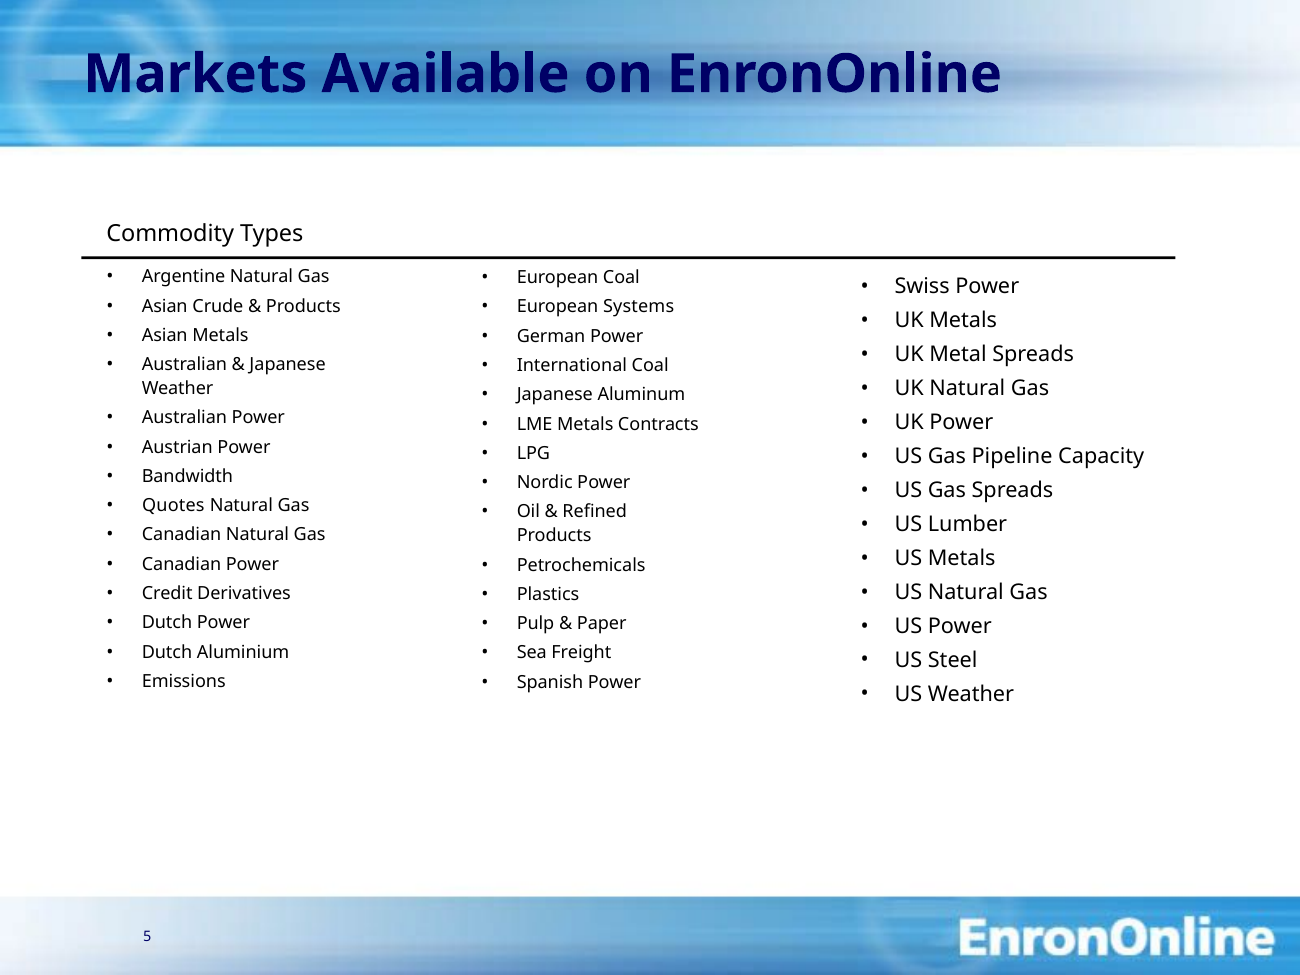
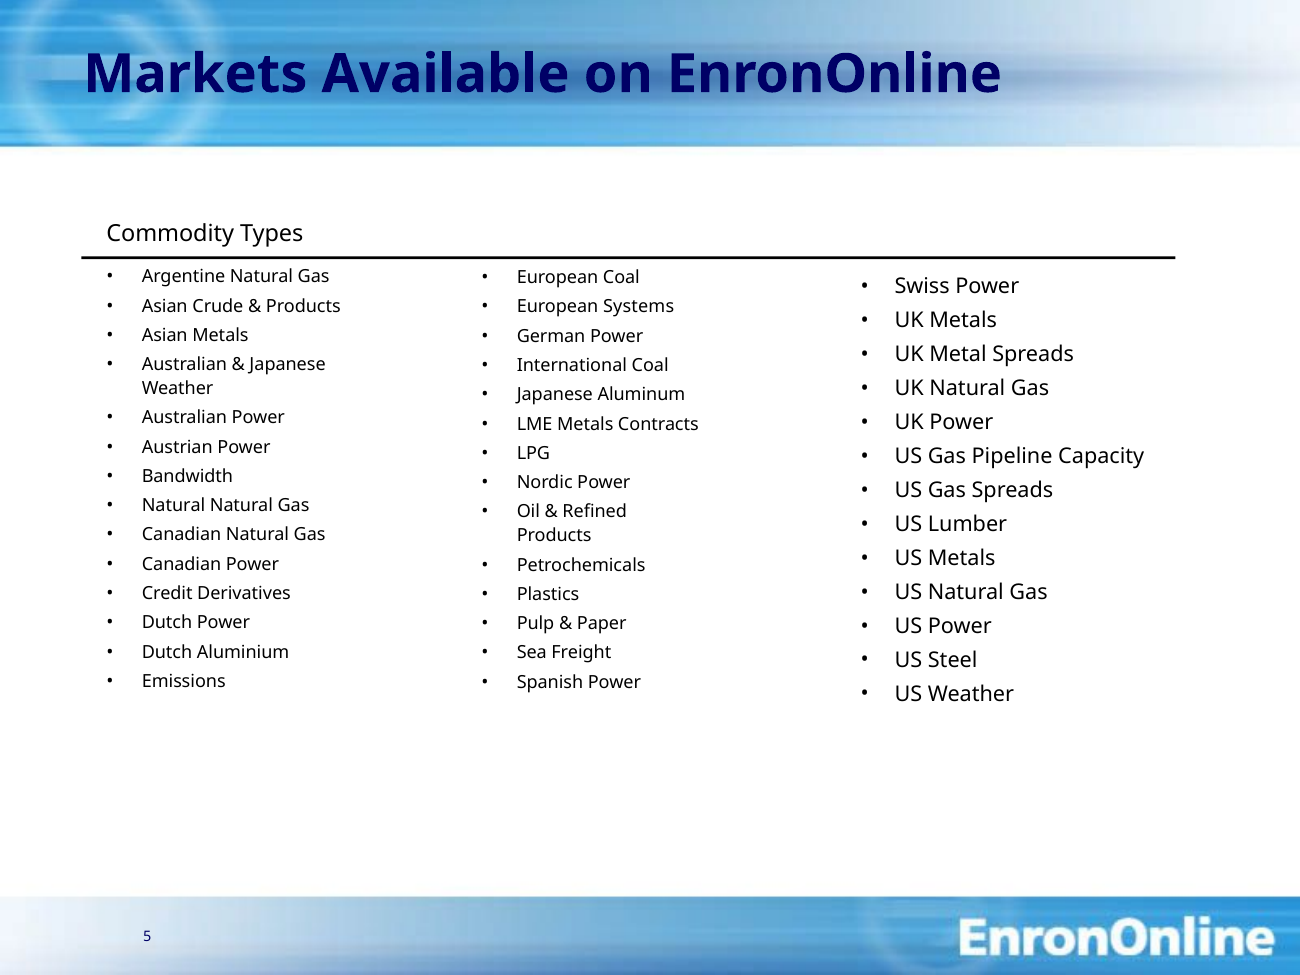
Quotes: Quotes -> Natural (174, 506)
